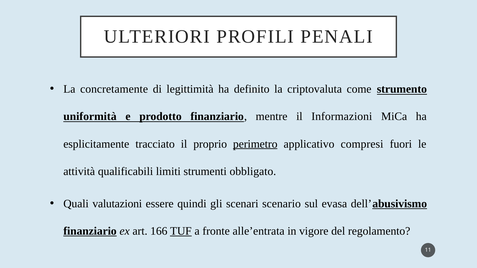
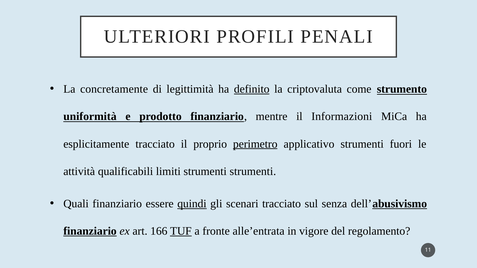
definito underline: none -> present (252, 89)
applicativo compresi: compresi -> strumenti (362, 144)
strumenti obbligato: obbligato -> strumenti (253, 171)
Quali valutazioni: valutazioni -> finanziario (117, 204)
quindi underline: none -> present (192, 204)
scenari scenario: scenario -> tracciato (282, 204)
evasa: evasa -> senza (334, 204)
